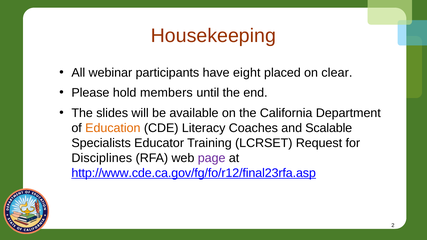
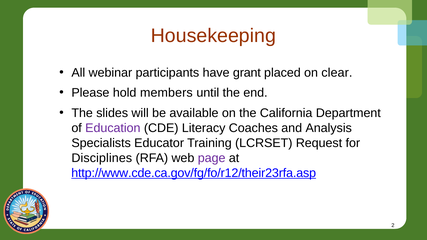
eight: eight -> grant (247, 73)
Education colour: orange -> purple (113, 128)
Scalable: Scalable -> Analysis (329, 128)
http://www.cde.ca.gov/fg/fo/r12/final23rfa.asp: http://www.cde.ca.gov/fg/fo/r12/final23rfa.asp -> http://www.cde.ca.gov/fg/fo/r12/their23rfa.asp (194, 173)
